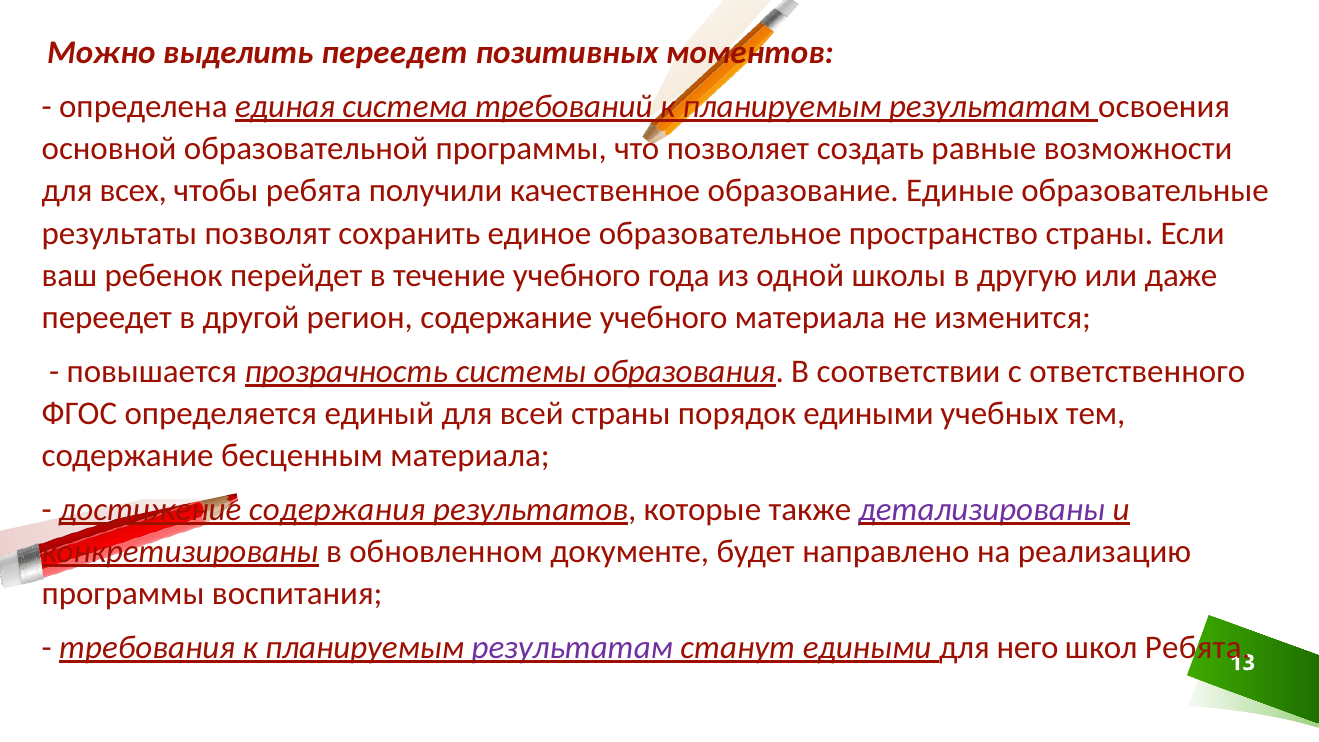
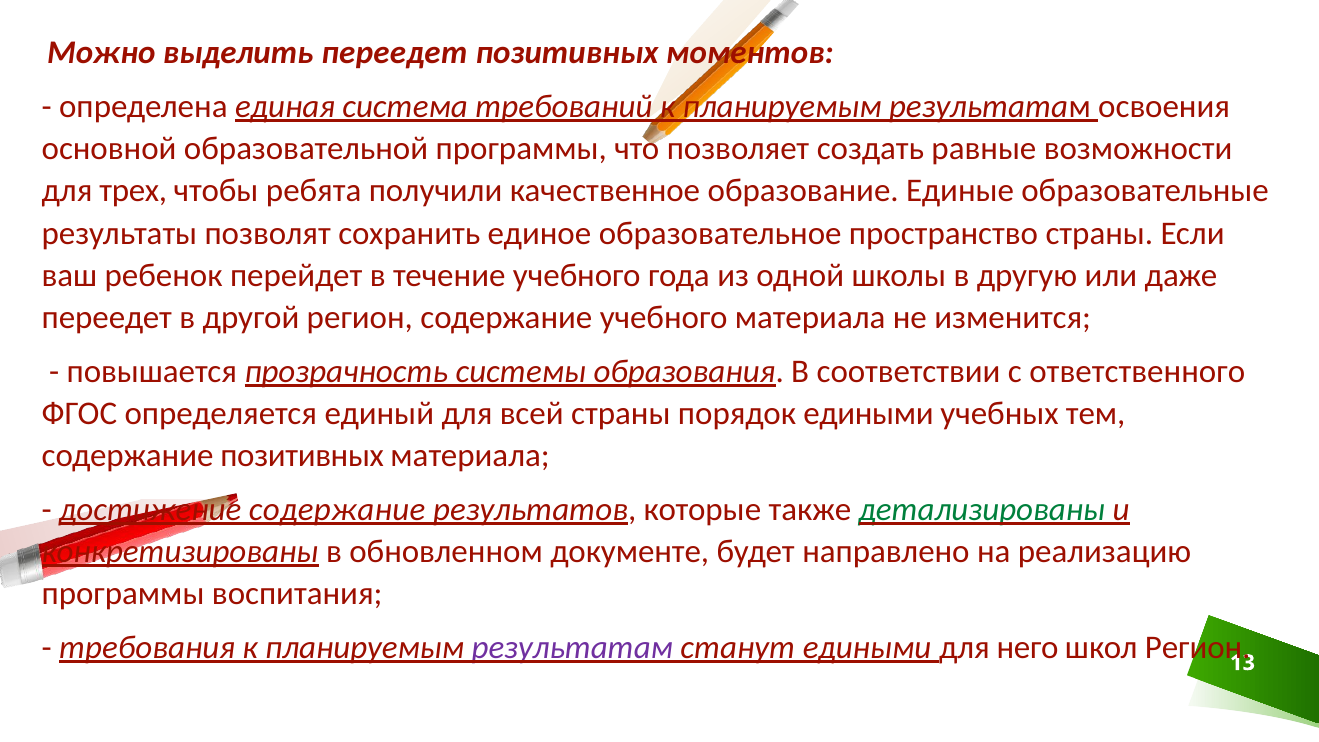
всех: всех -> трех (133, 191)
содержание бесценным: бесценным -> позитивных (302, 456)
достижение содержания: содержания -> содержание (337, 509)
детализированы colour: purple -> green (982, 509)
школ Ребята: Ребята -> Регион (1198, 647)
